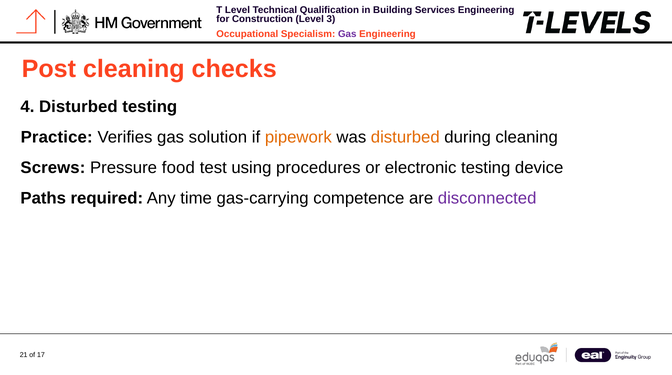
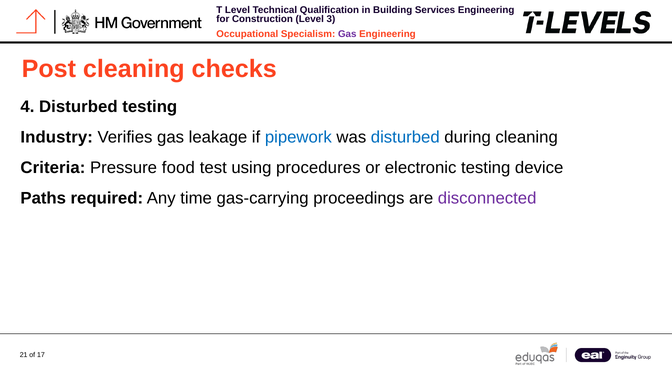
Practice: Practice -> Industry (57, 137)
solution: solution -> leakage (218, 137)
pipework colour: orange -> blue (298, 137)
disturbed colour: orange -> blue (405, 137)
Screws: Screws -> Criteria (53, 168)
competence: competence -> proceedings (359, 198)
